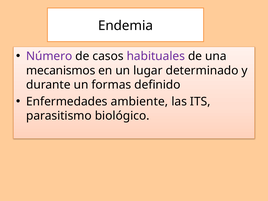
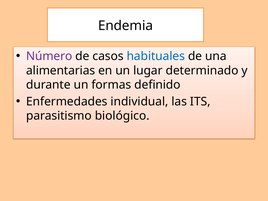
habituales colour: purple -> blue (156, 56)
mecanismos: mecanismos -> alimentarias (61, 71)
ambiente: ambiente -> individual (139, 101)
